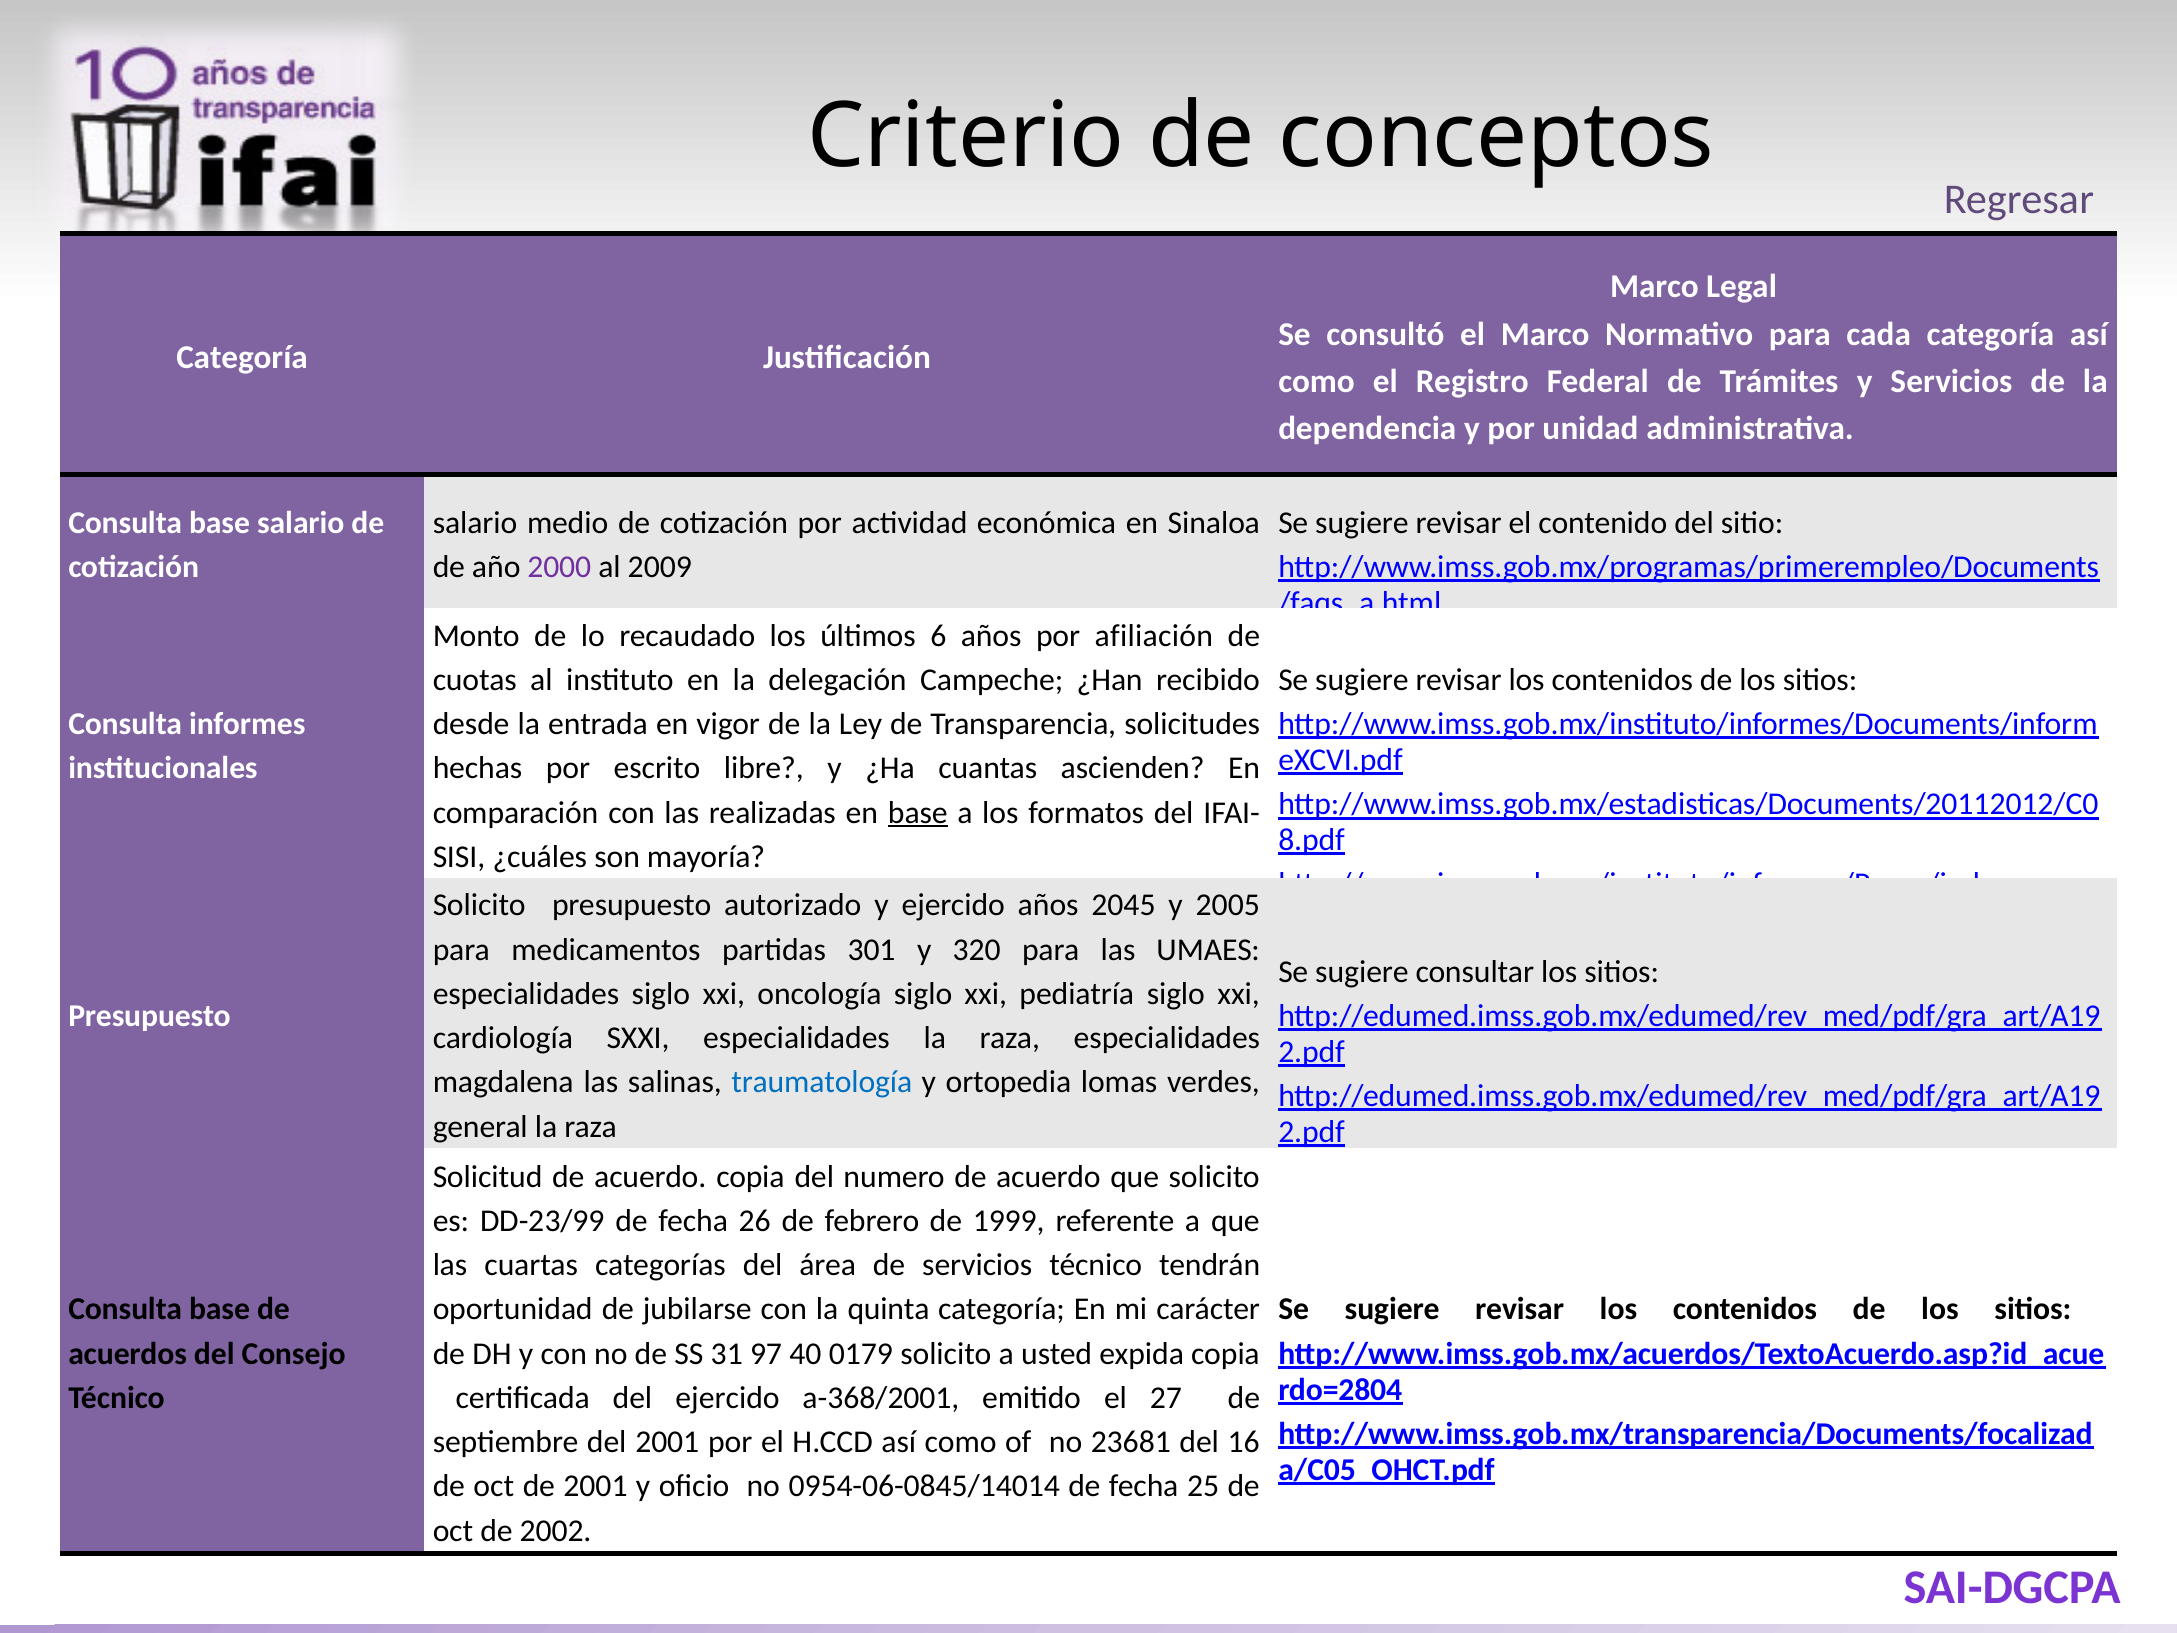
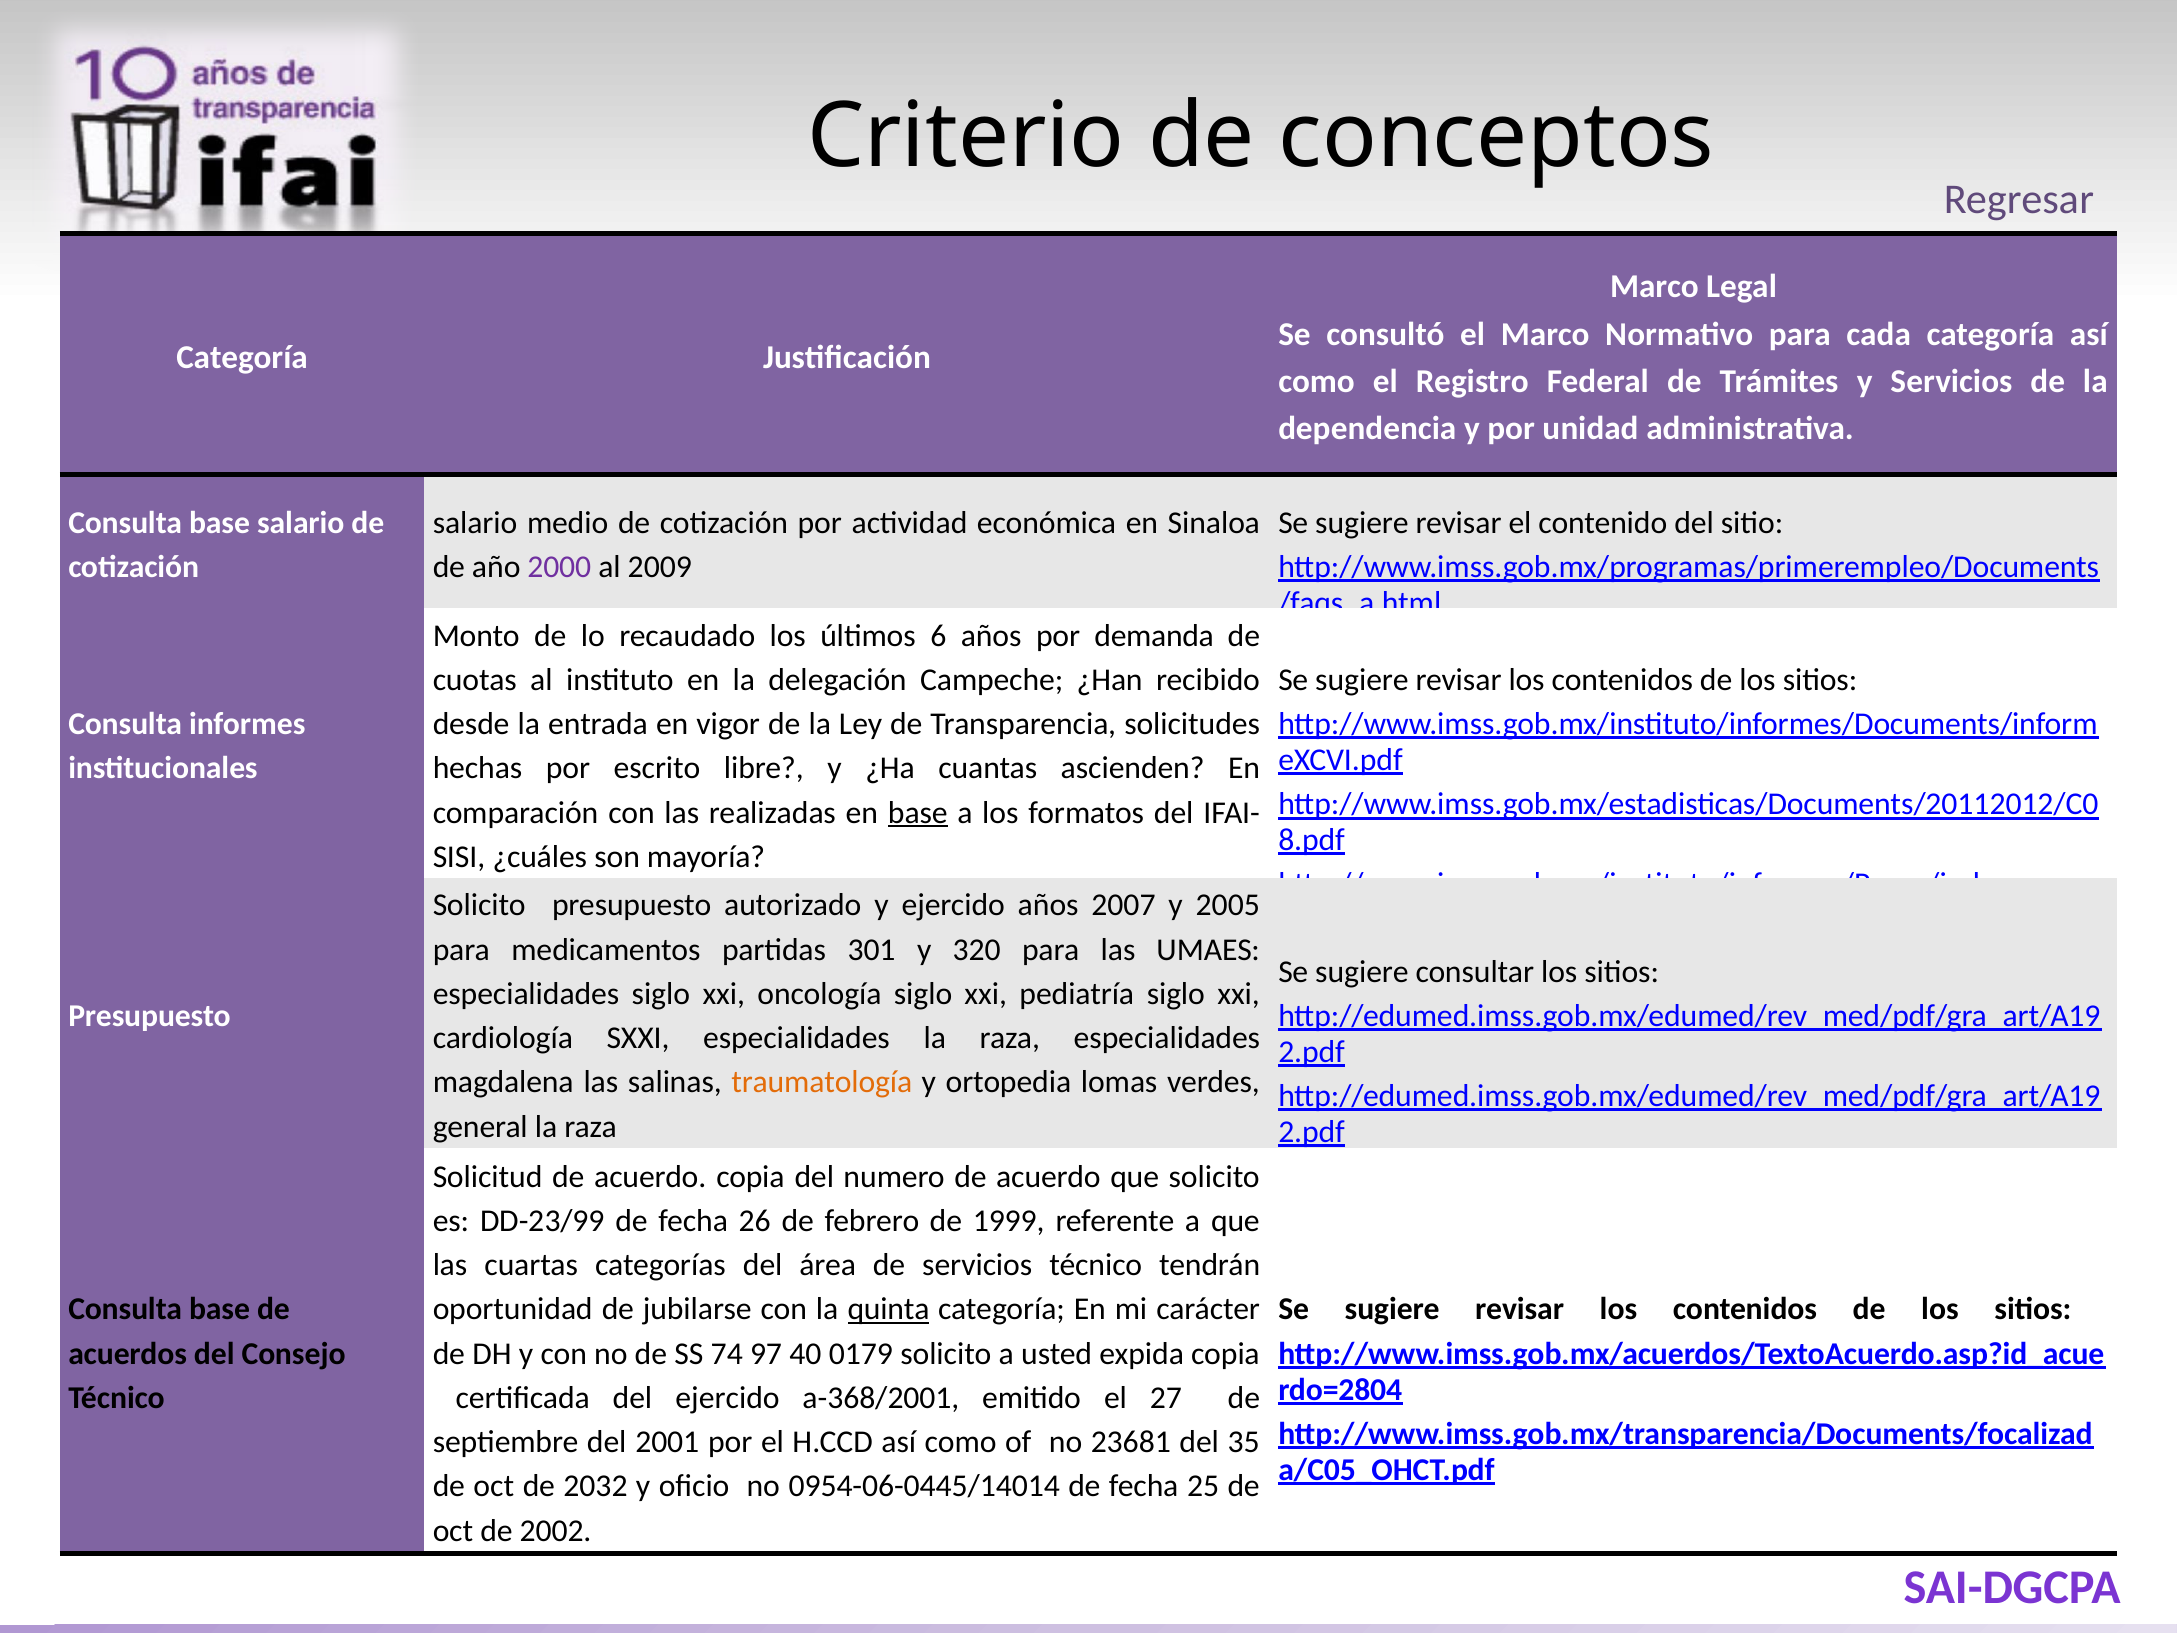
afiliación: afiliación -> demanda (1154, 636)
2045: 2045 -> 2007 (1123, 905)
traumatología colour: blue -> orange (822, 1082)
quinta underline: none -> present (889, 1309)
31: 31 -> 74 (727, 1354)
16: 16 -> 35 (1244, 1442)
de 2001: 2001 -> 2032 (595, 1486)
0954-06-0845/14014: 0954-06-0845/14014 -> 0954-06-0445/14014 (924, 1486)
